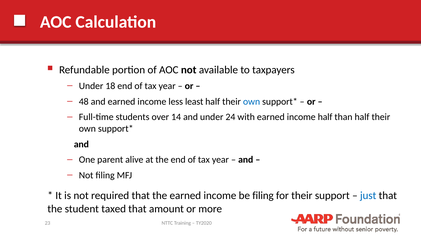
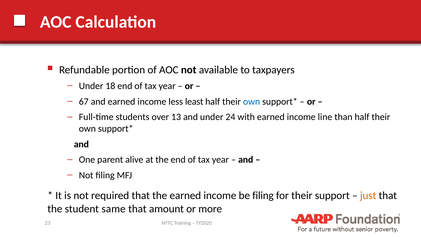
48: 48 -> 67 (84, 101)
14: 14 -> 13 (176, 117)
income half: half -> line (325, 117)
just colour: blue -> orange (368, 196)
taxed: taxed -> same (114, 209)
